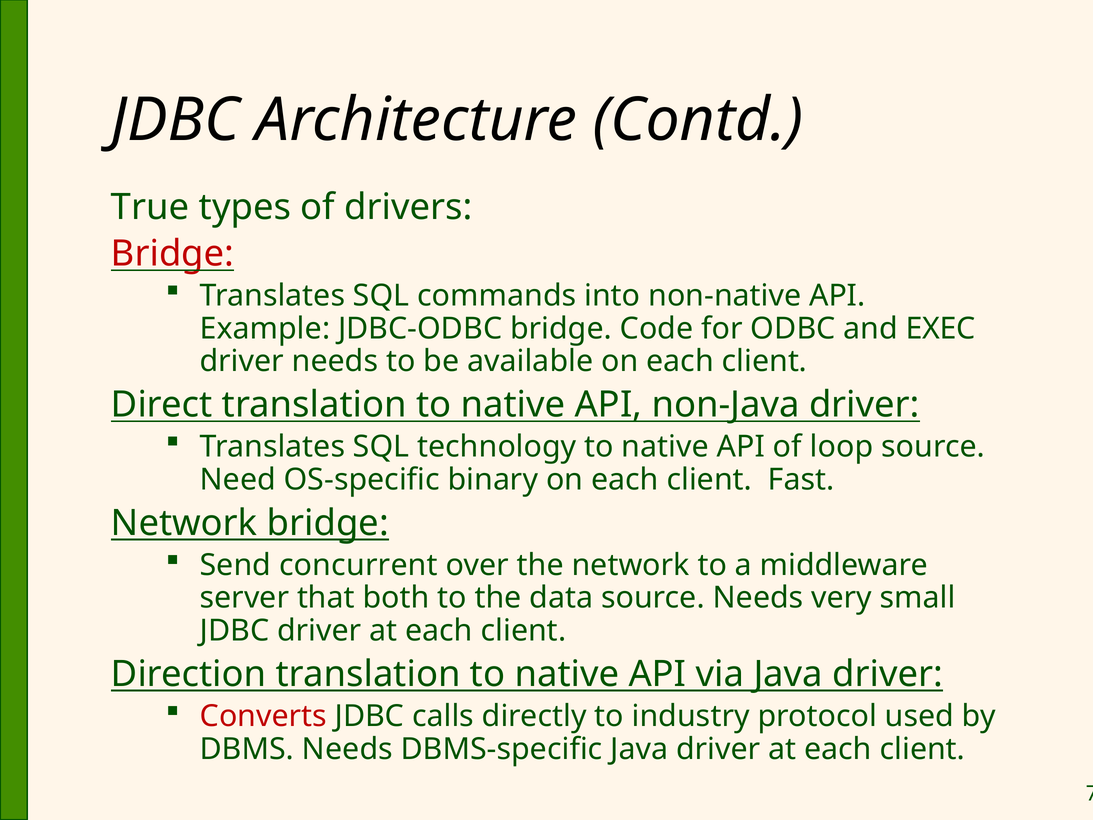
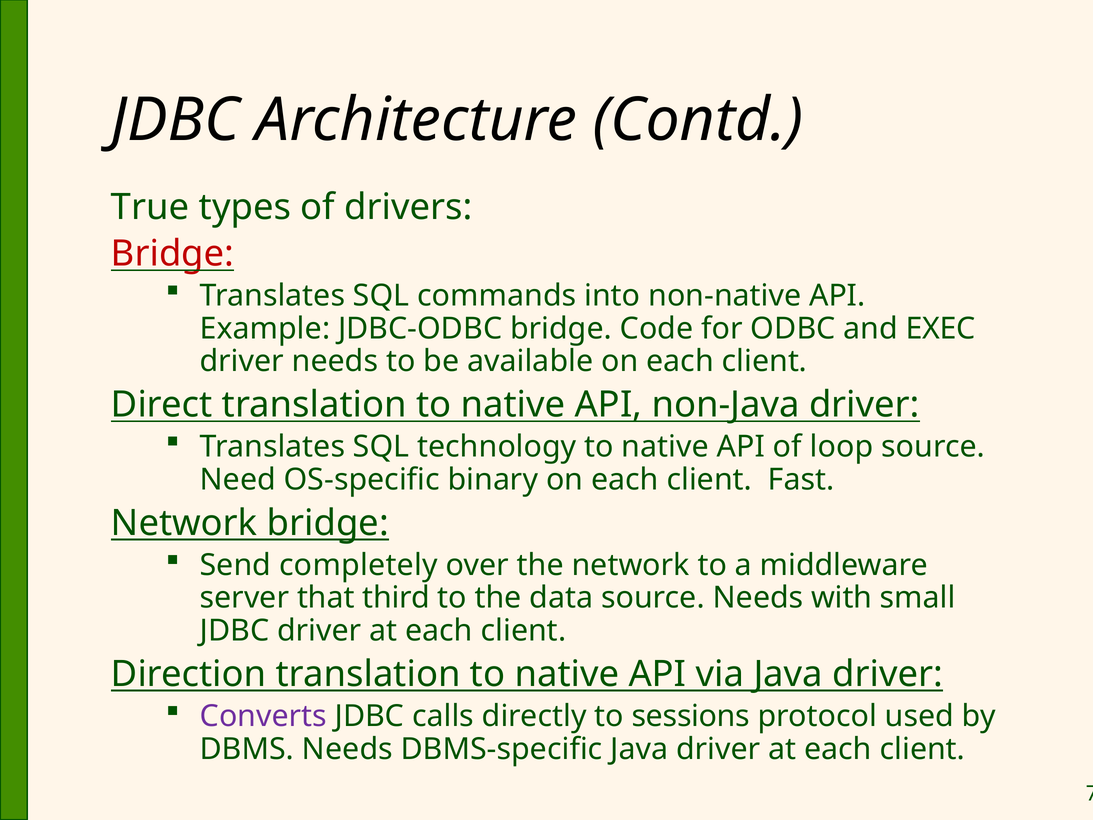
concurrent: concurrent -> completely (358, 565)
both: both -> third (396, 598)
very: very -> with (842, 598)
Converts colour: red -> purple (263, 716)
industry: industry -> sessions (691, 716)
